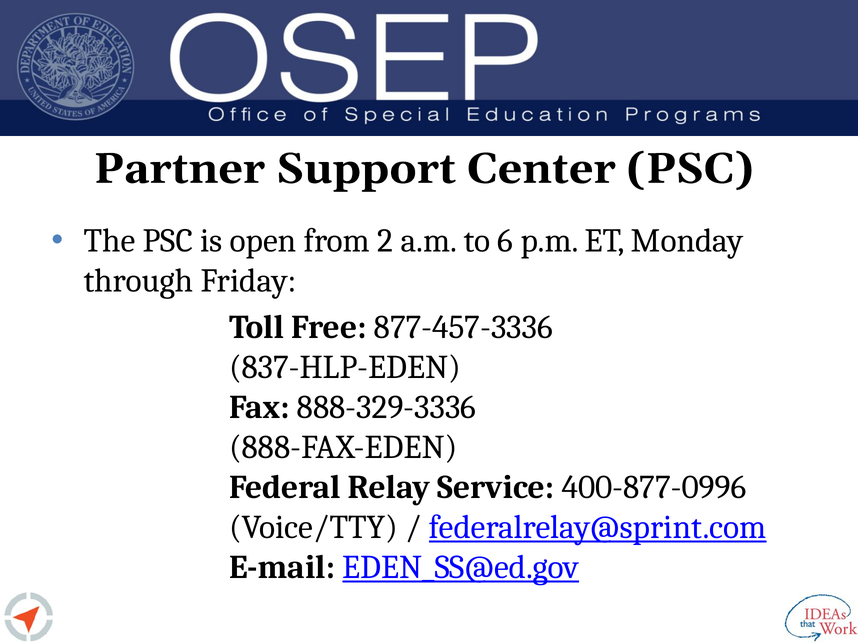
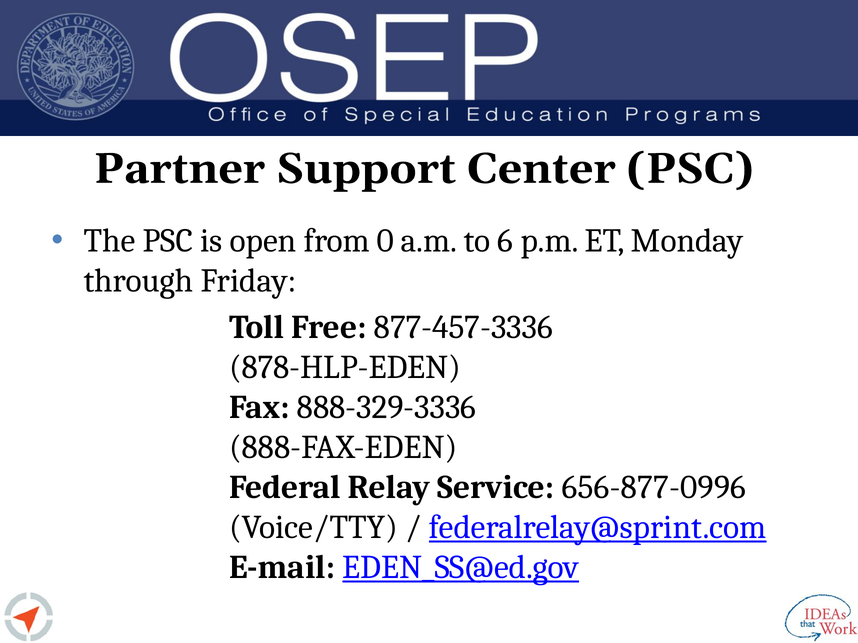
2: 2 -> 0 (386, 241)
837-HLP-EDEN: 837-HLP-EDEN -> 878-HLP-EDEN (345, 368)
400-877-0996: 400-877-0996 -> 656-877-0996 (654, 488)
